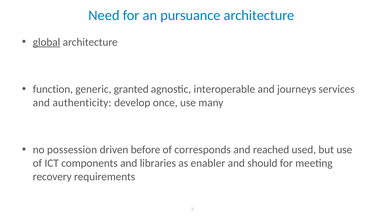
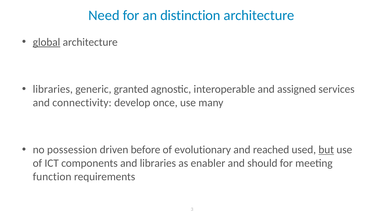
pursuance: pursuance -> distinction (190, 15)
function: function -> libraries (53, 89)
journeys: journeys -> assigned (297, 89)
authenticity: authenticity -> connectivity (82, 102)
corresponds: corresponds -> evolutionary (203, 149)
but underline: none -> present (326, 149)
recovery: recovery -> function (52, 176)
